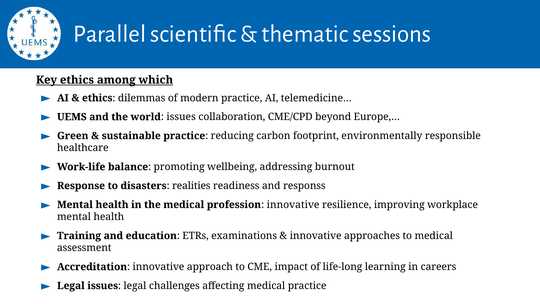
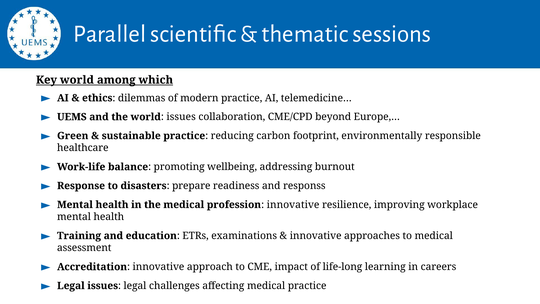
Key ethics: ethics -> world (77, 80)
realities: realities -> prepare (191, 186)
